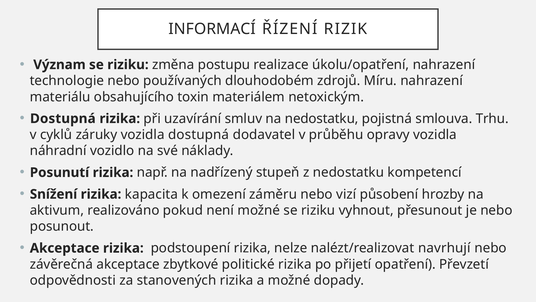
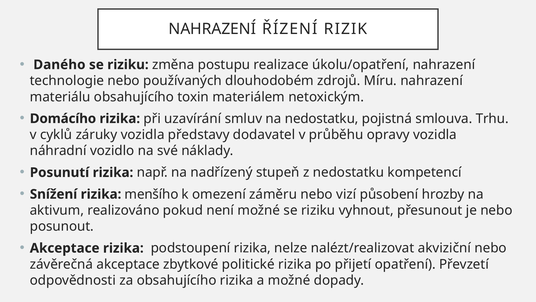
INFORMACÍ: INFORMACÍ -> NAHRAZENÍ (212, 29)
Význam: Význam -> Daného (59, 65)
Dostupná: Dostupná -> Domácího (63, 118)
vozidla dostupná: dostupná -> představy (199, 135)
kapacita: kapacita -> menšího (152, 194)
navrhují: navrhují -> akviziční (444, 248)
za stanovených: stanovených -> obsahujícího (177, 280)
